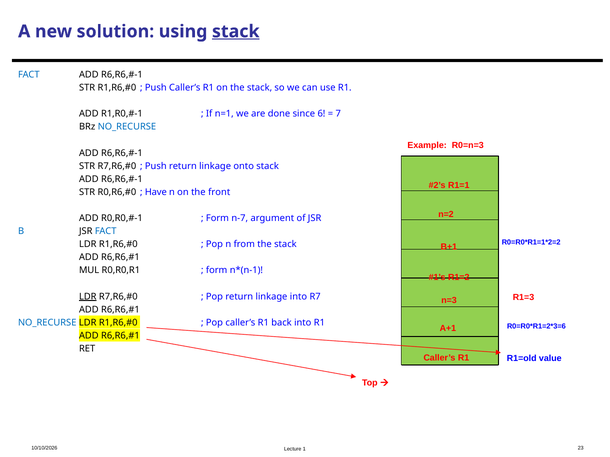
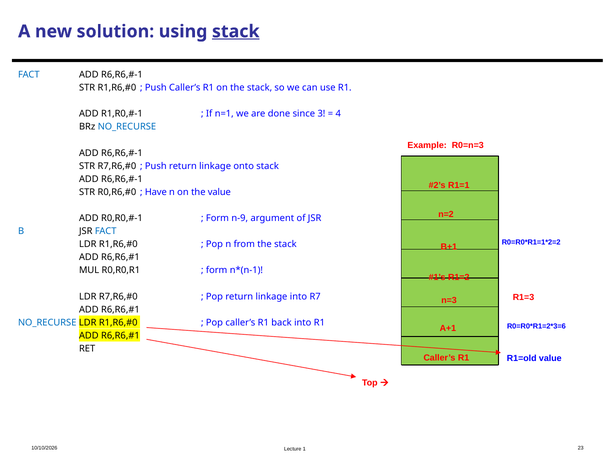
6: 6 -> 3 (321, 114)
7: 7 -> 4 (338, 114)
the front: front -> value (219, 192)
n-7: n-7 -> n-9 (240, 218)
LDR underline: present -> none (88, 297)
